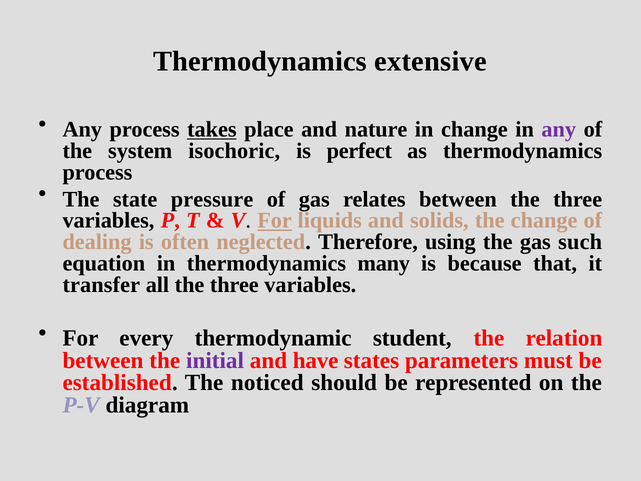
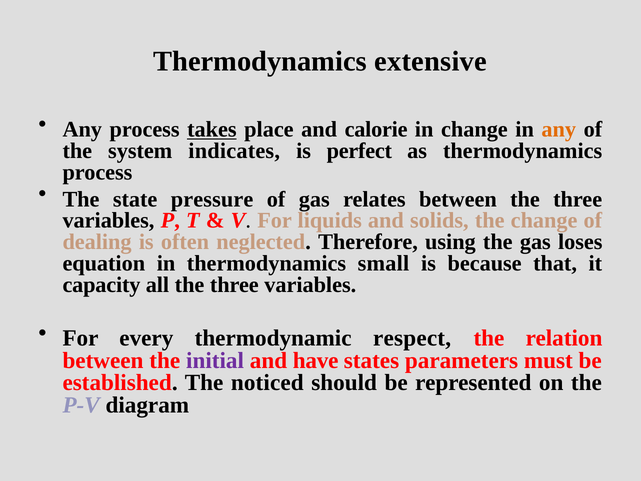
nature: nature -> calorie (376, 129)
any colour: purple -> orange (559, 129)
isochoric: isochoric -> indicates (234, 151)
For underline: present -> none (275, 220)
such: such -> loses (580, 242)
many: many -> small (383, 263)
transfer: transfer -> capacity (101, 285)
student: student -> respect (412, 338)
